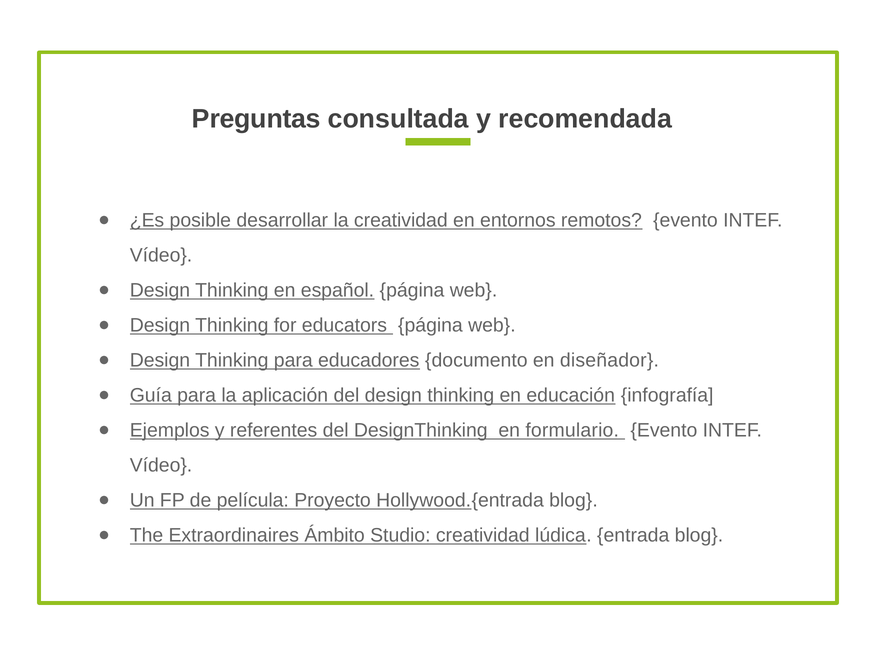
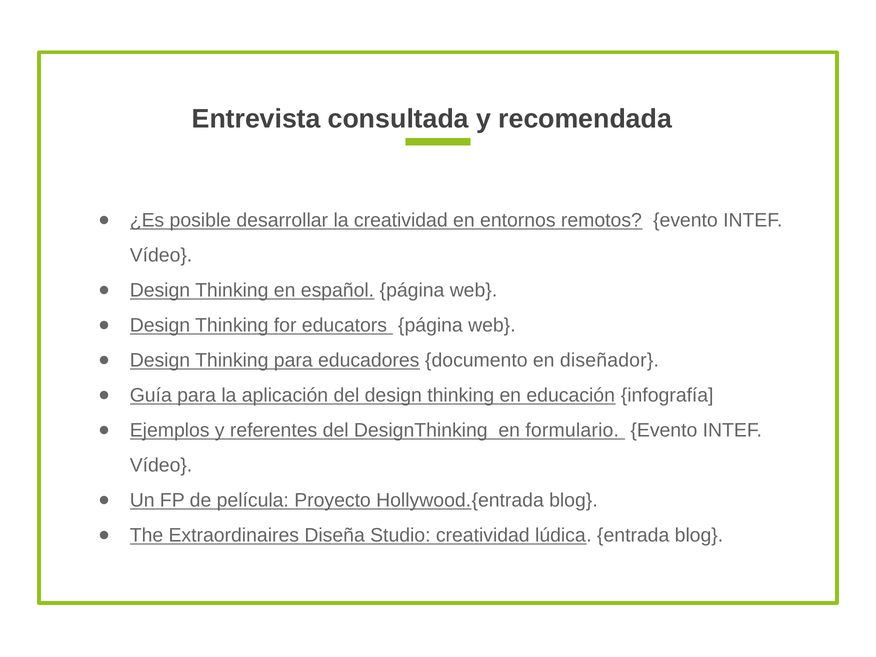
Preguntas: Preguntas -> Entrevista (256, 119)
Ámbito: Ámbito -> Diseña (335, 535)
